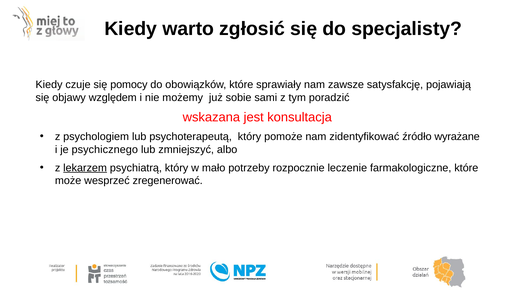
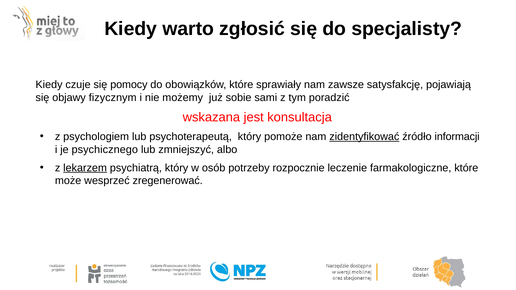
względem: względem -> fizycznym (113, 98)
zidentyfikować underline: none -> present (364, 137)
wyrażane: wyrażane -> informacji (457, 137)
mało: mało -> osób (214, 168)
